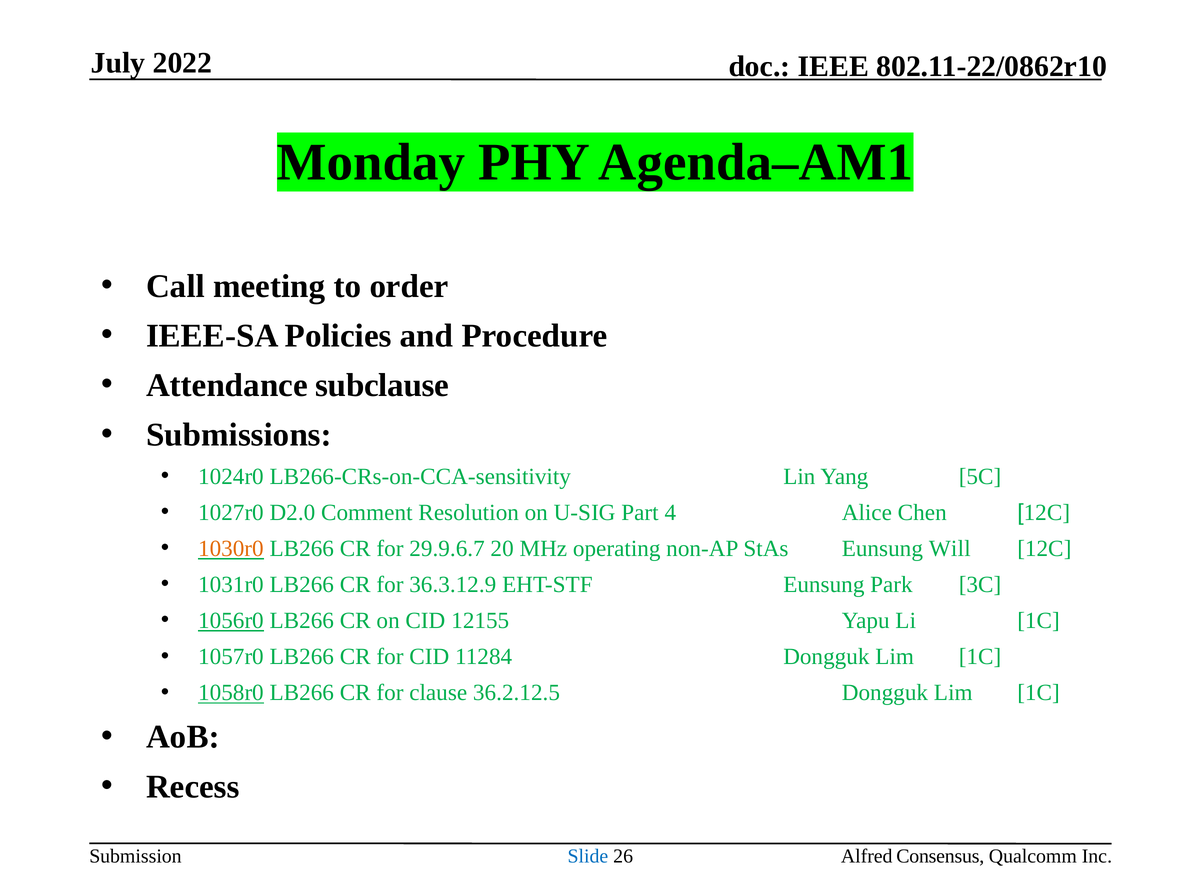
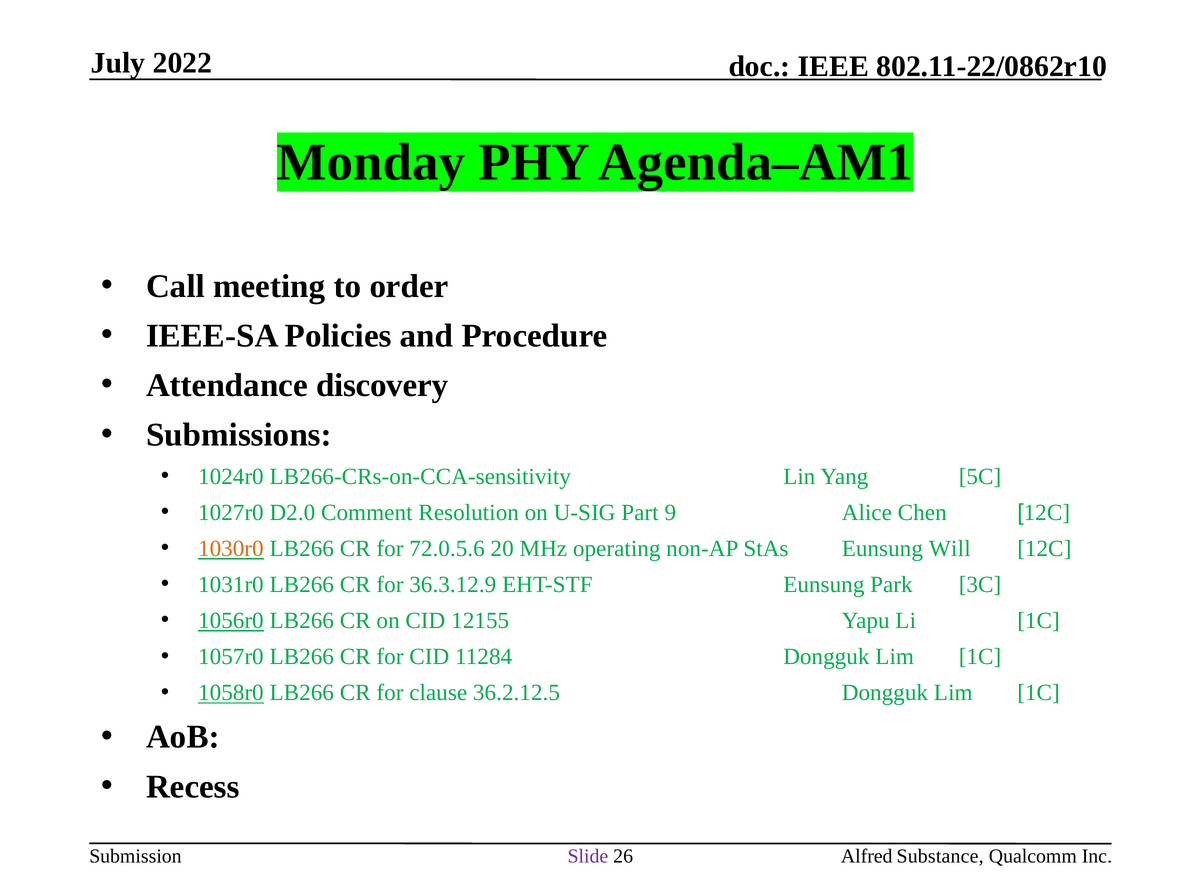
subclause: subclause -> discovery (382, 386)
4: 4 -> 9 (670, 513)
29.9.6.7: 29.9.6.7 -> 72.0.5.6 (447, 549)
Slide colour: blue -> purple (588, 857)
Consensus: Consensus -> Substance (940, 857)
